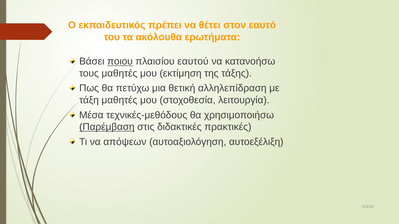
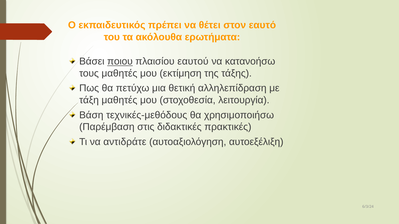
Μέσα: Μέσα -> Βάση (91, 115)
Παρέμβαση underline: present -> none (107, 127)
απόψεων: απόψεων -> αντιδράτε (125, 142)
